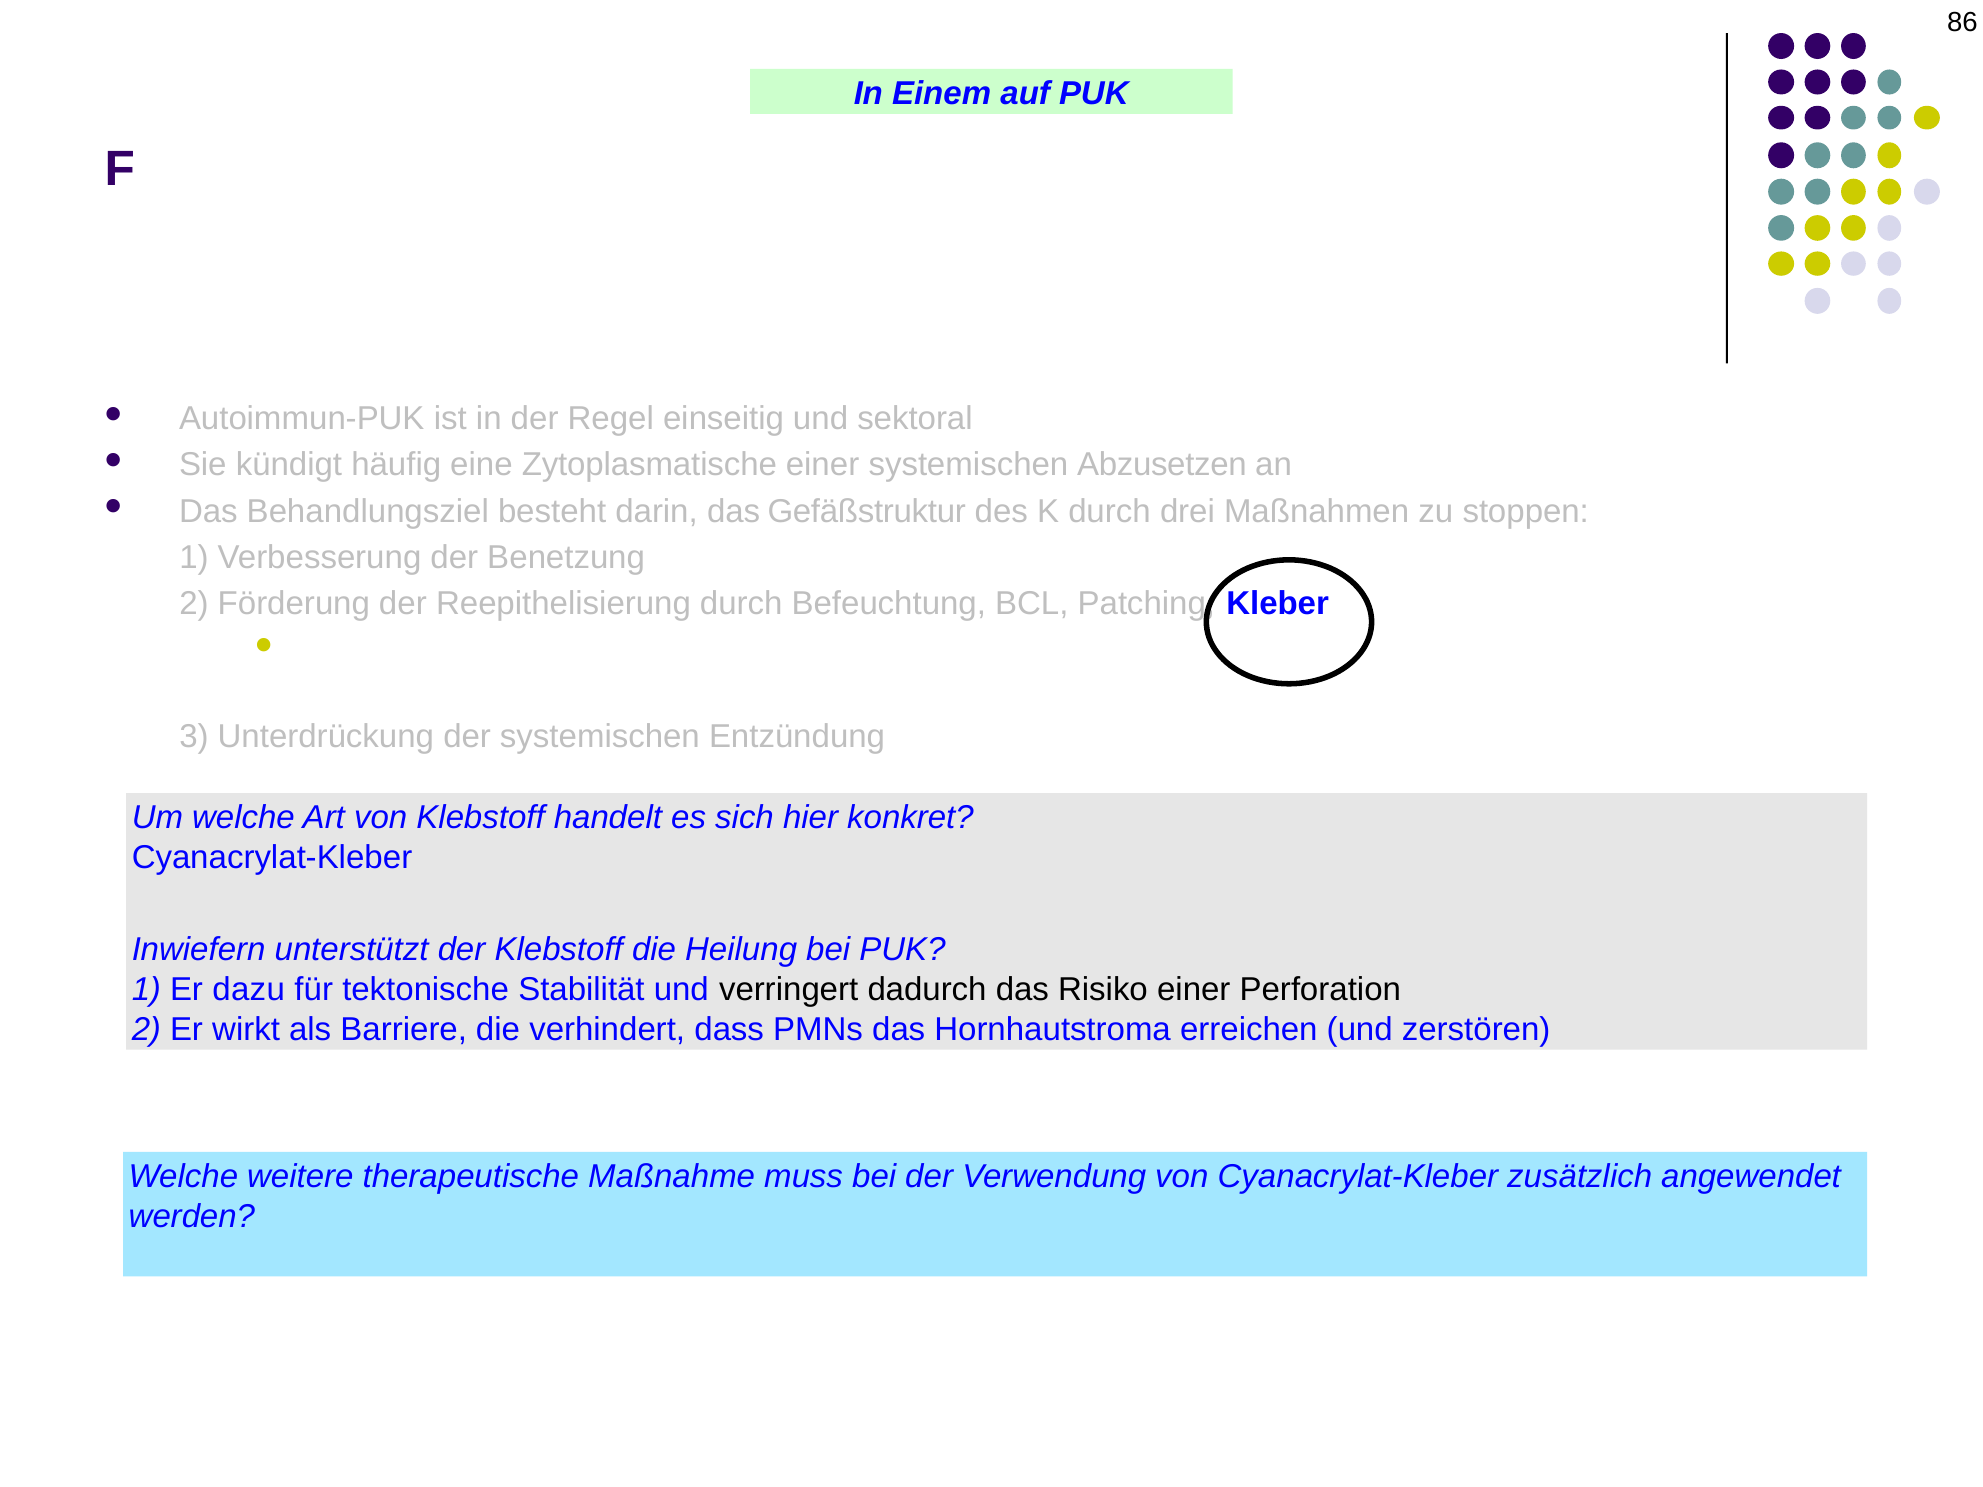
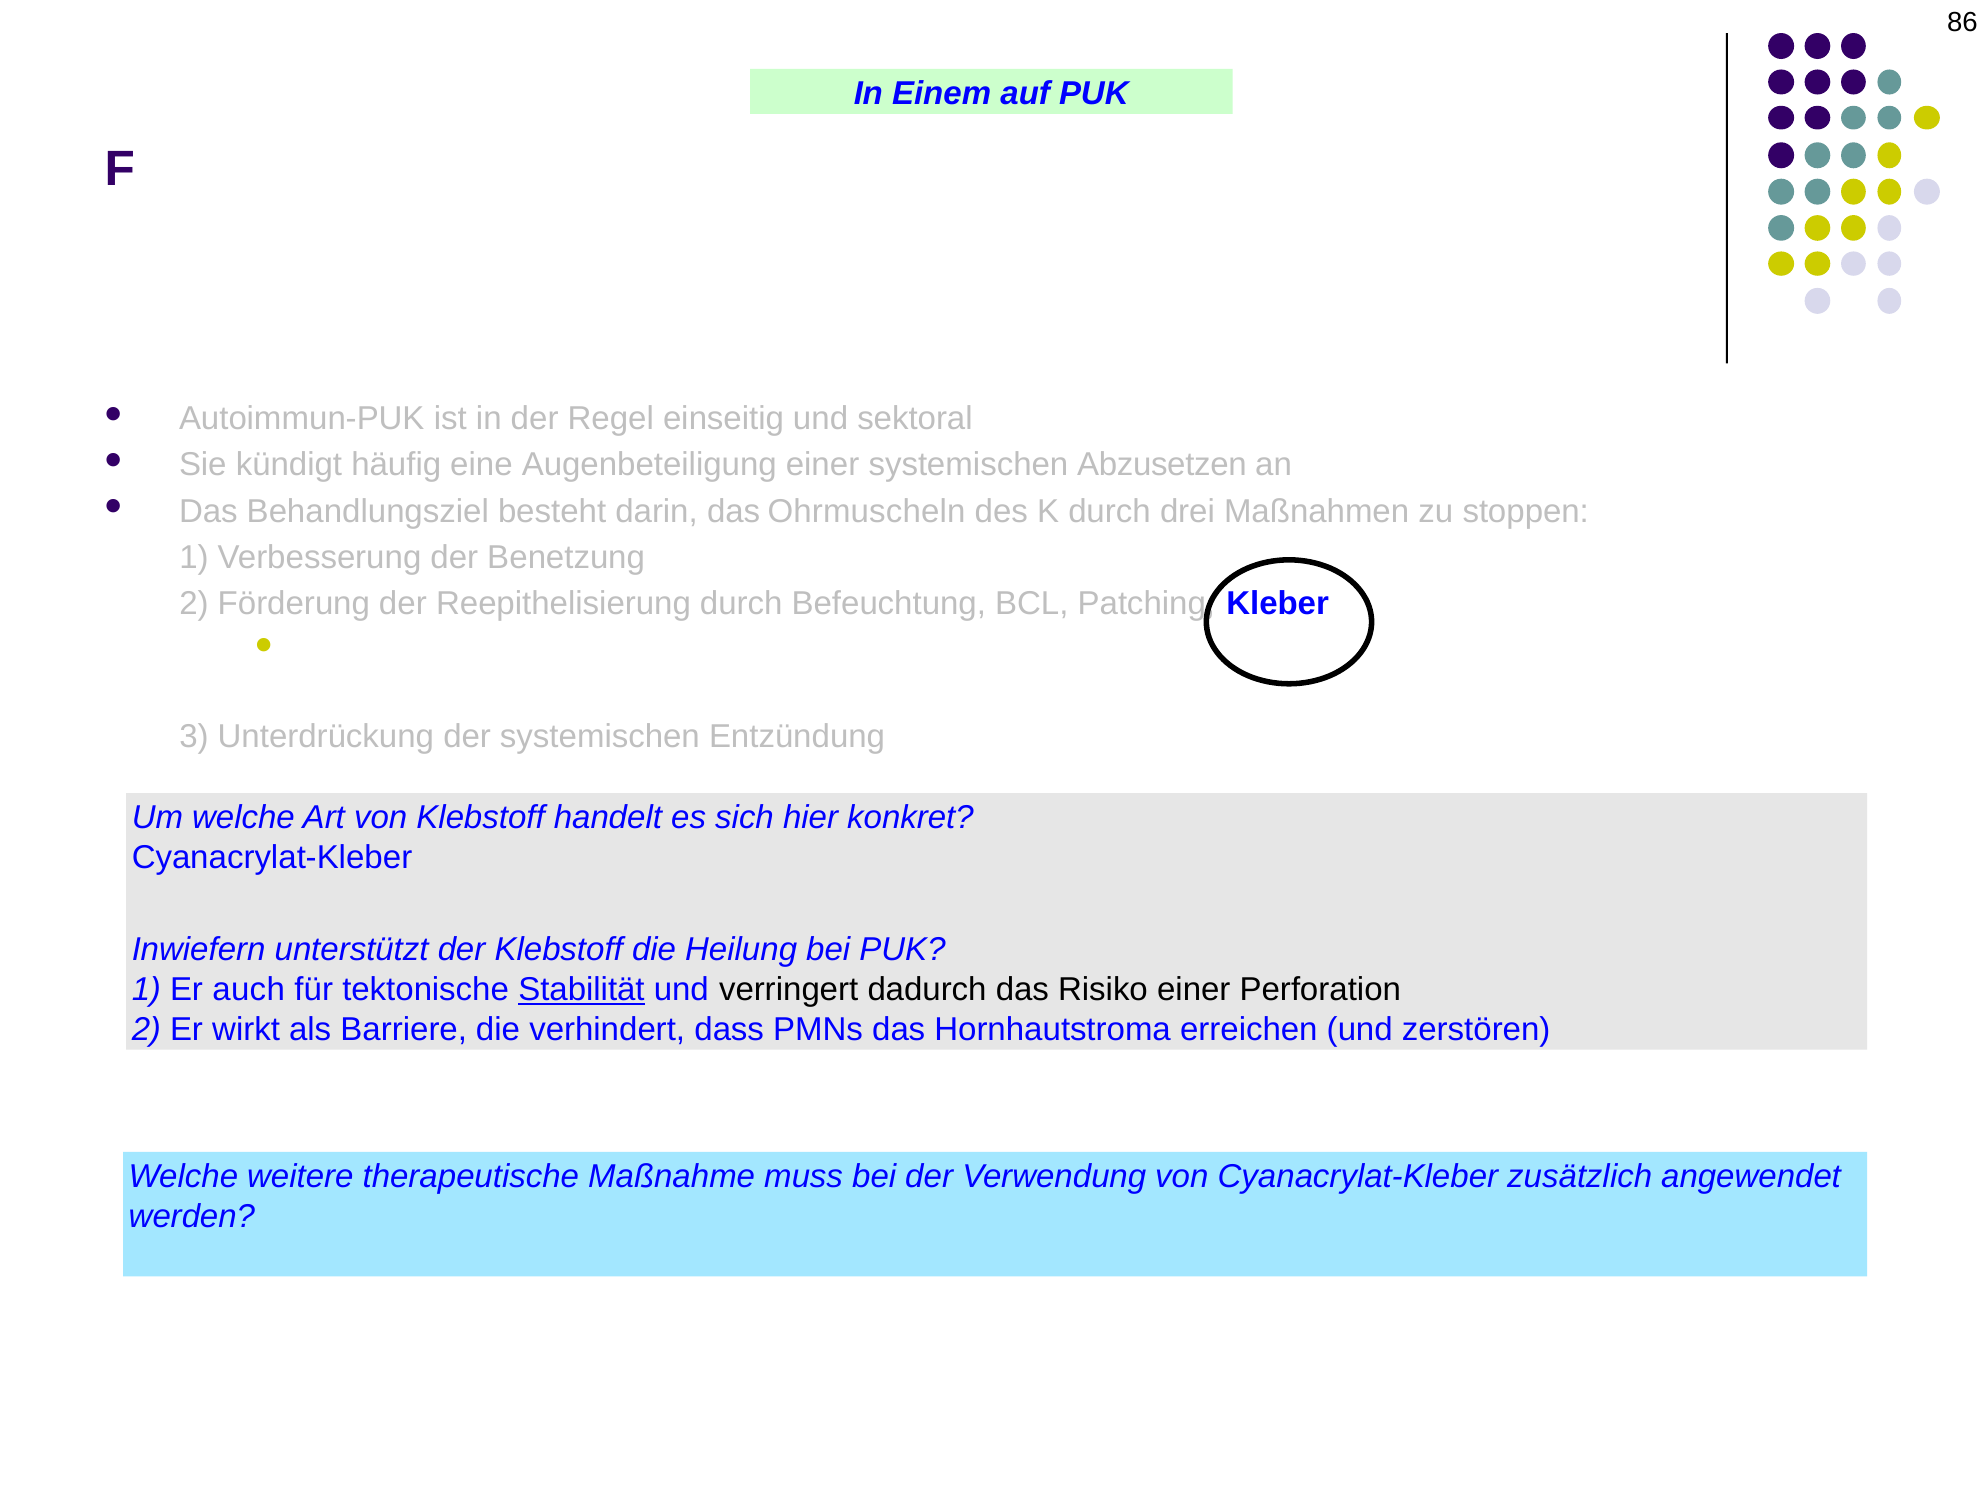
Zytoplasmatische: Zytoplasmatische -> Augenbeteiligung (649, 465)
Gefäßstruktur: Gefäßstruktur -> Ohrmuscheln (866, 511)
Er dazu: dazu -> auch (249, 990)
Stabilität underline: none -> present (581, 990)
